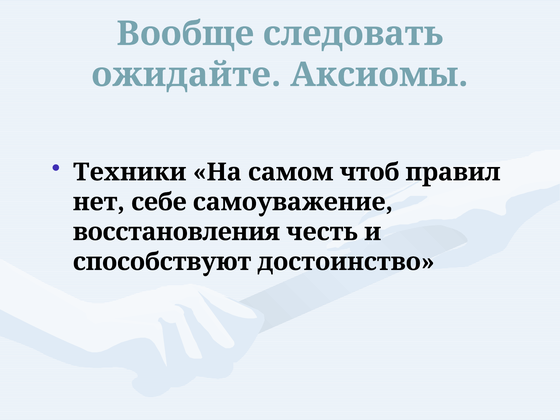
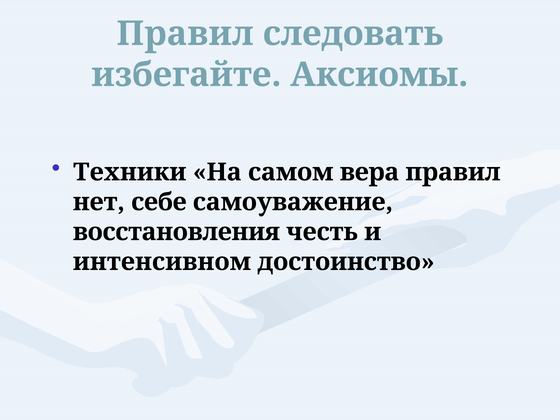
Вообще: Вообще -> Правил (185, 34)
ожидайте: ожидайте -> избегайте (186, 75)
чтоб: чтоб -> вера (370, 172)
способствуют: способствуют -> интенсивном (162, 262)
